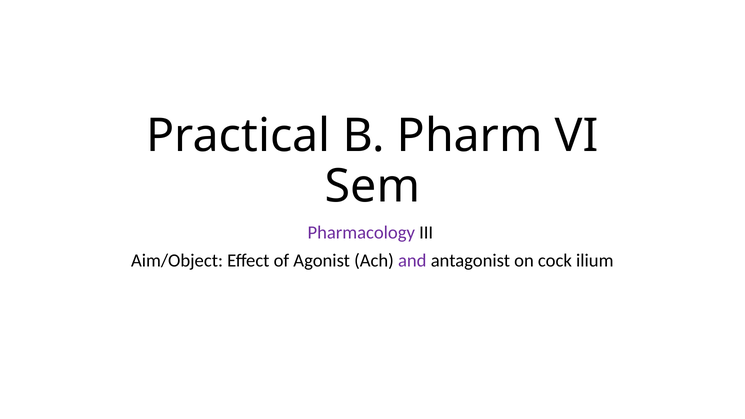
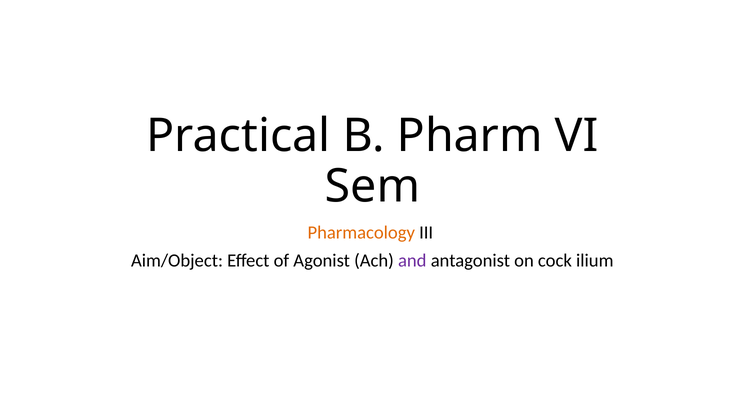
Pharmacology colour: purple -> orange (361, 233)
